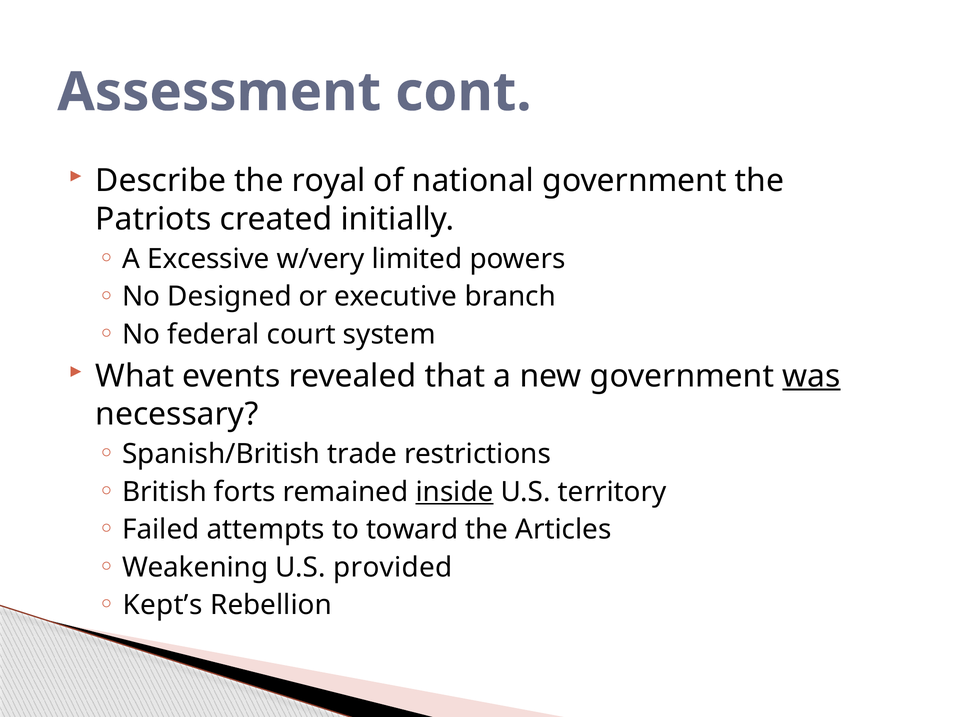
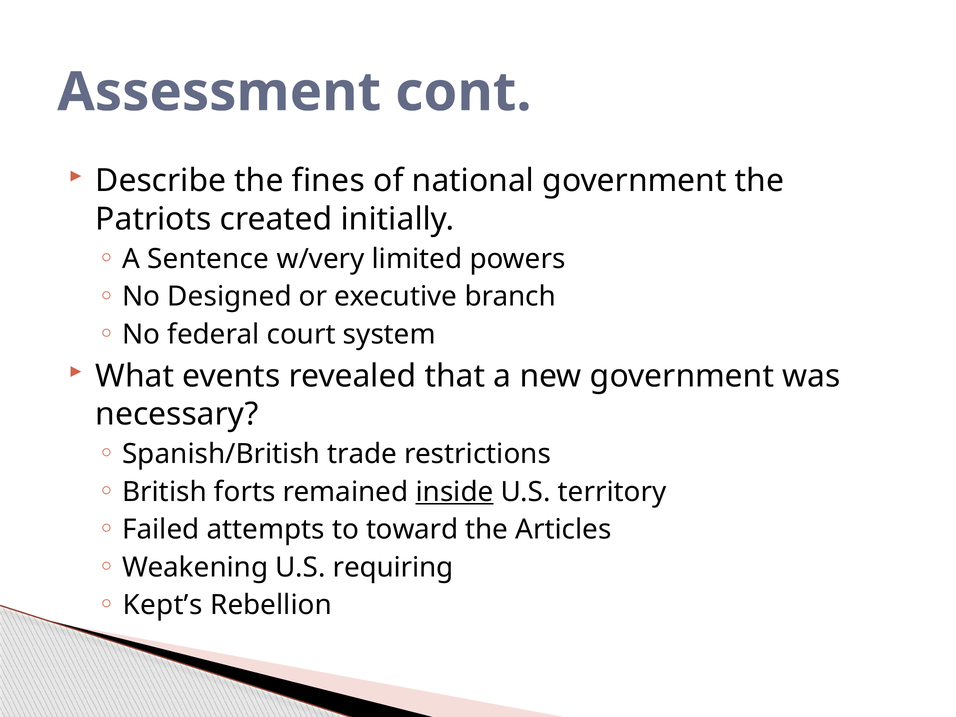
royal: royal -> fines (328, 181)
Excessive: Excessive -> Sentence (208, 259)
was underline: present -> none (811, 376)
provided: provided -> requiring (393, 567)
